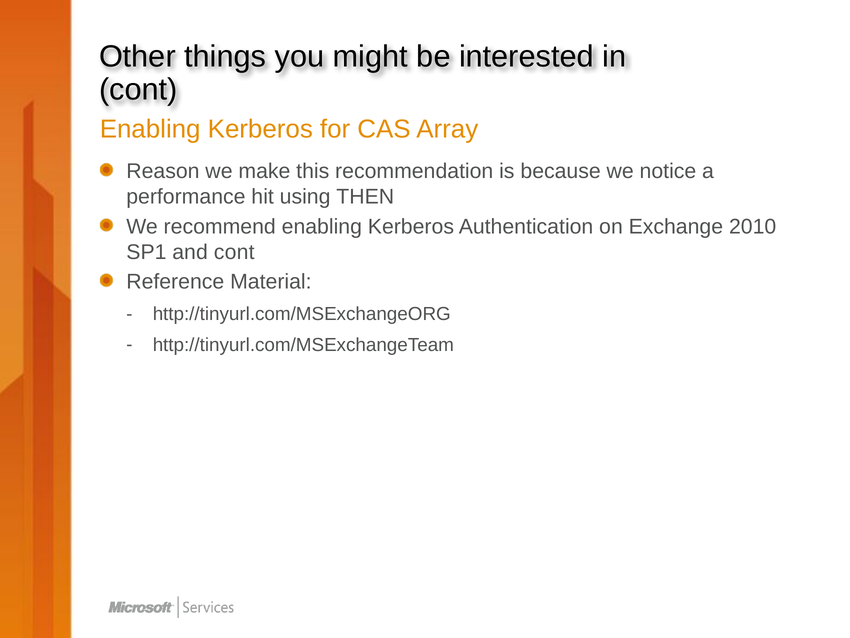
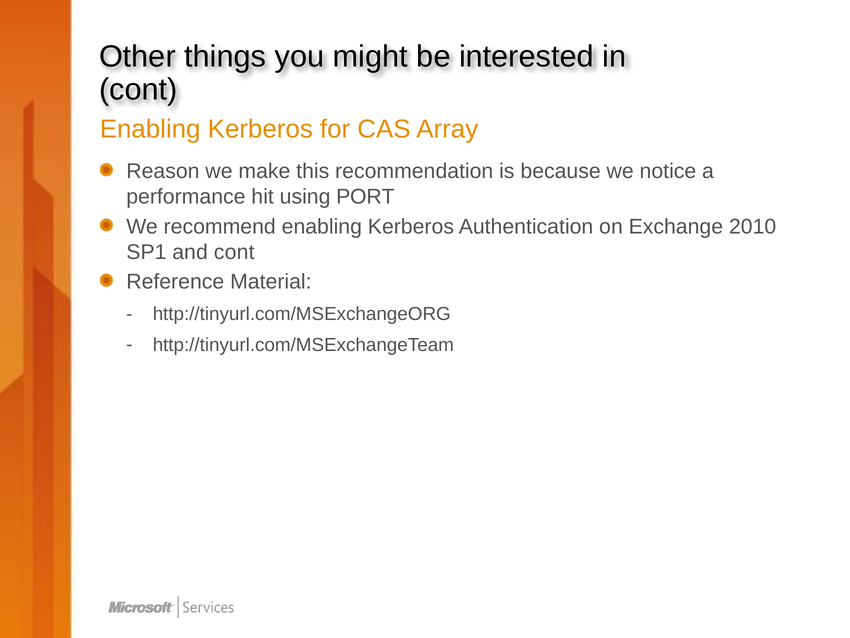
THEN: THEN -> PORT (365, 197)
